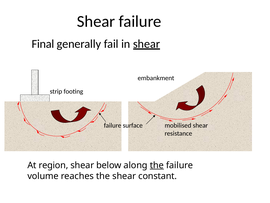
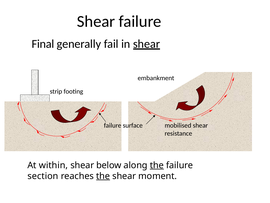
region: region -> within (53, 165)
volume: volume -> section (43, 176)
the underline: none -> present (103, 176)
constant: constant -> moment (158, 176)
